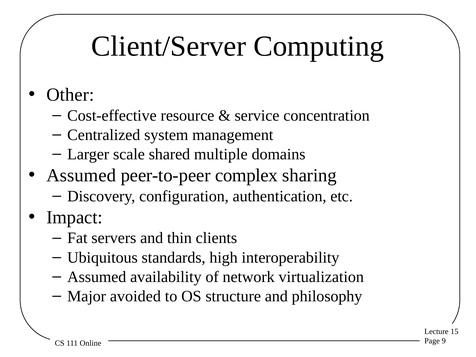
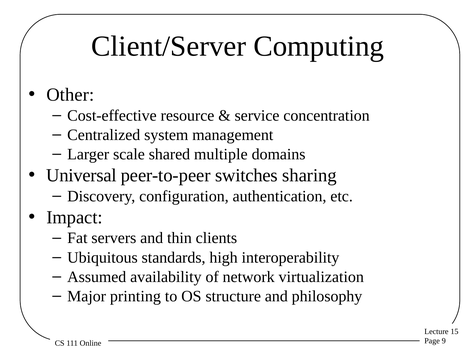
Assumed: Assumed -> Universal (81, 175)
complex: complex -> switches (246, 175)
avoided: avoided -> printing (135, 296)
